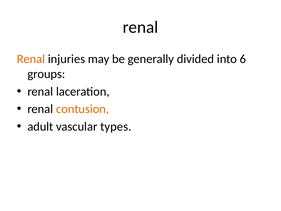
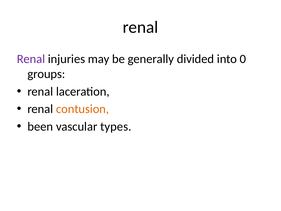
Renal colour: orange -> purple (31, 59)
6: 6 -> 0 (243, 59)
adult: adult -> been (40, 126)
